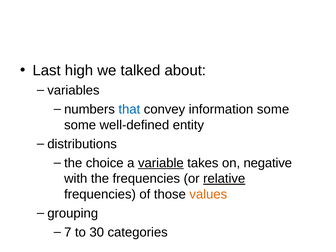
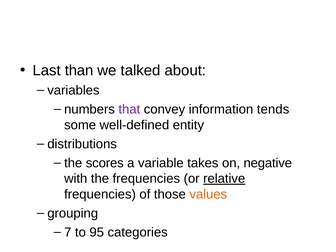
high: high -> than (79, 70)
that colour: blue -> purple (129, 109)
information some: some -> tends (273, 109)
choice: choice -> scores (105, 163)
variable underline: present -> none (161, 163)
30: 30 -> 95 (97, 232)
